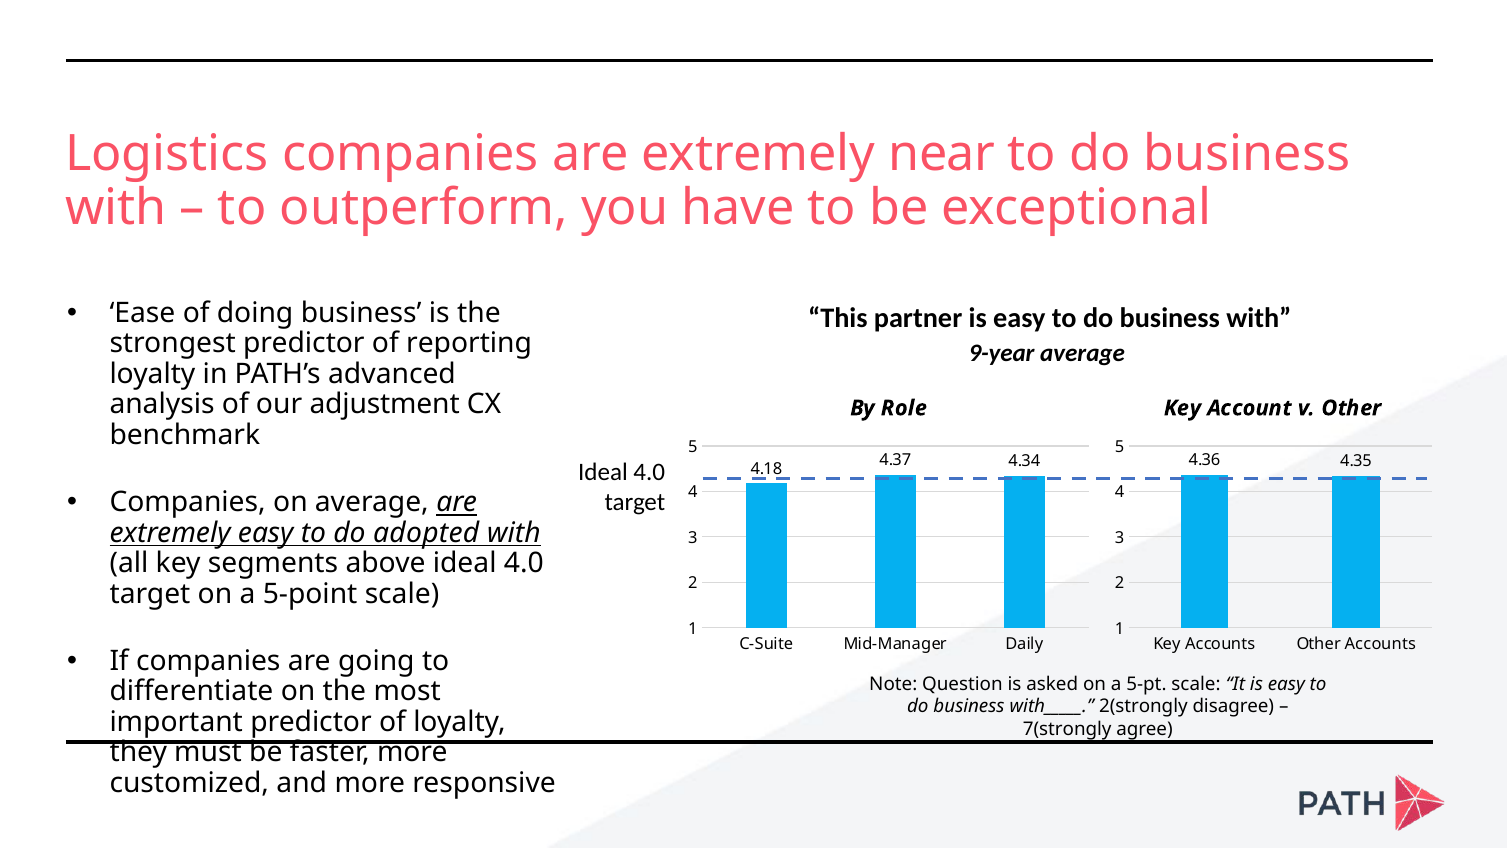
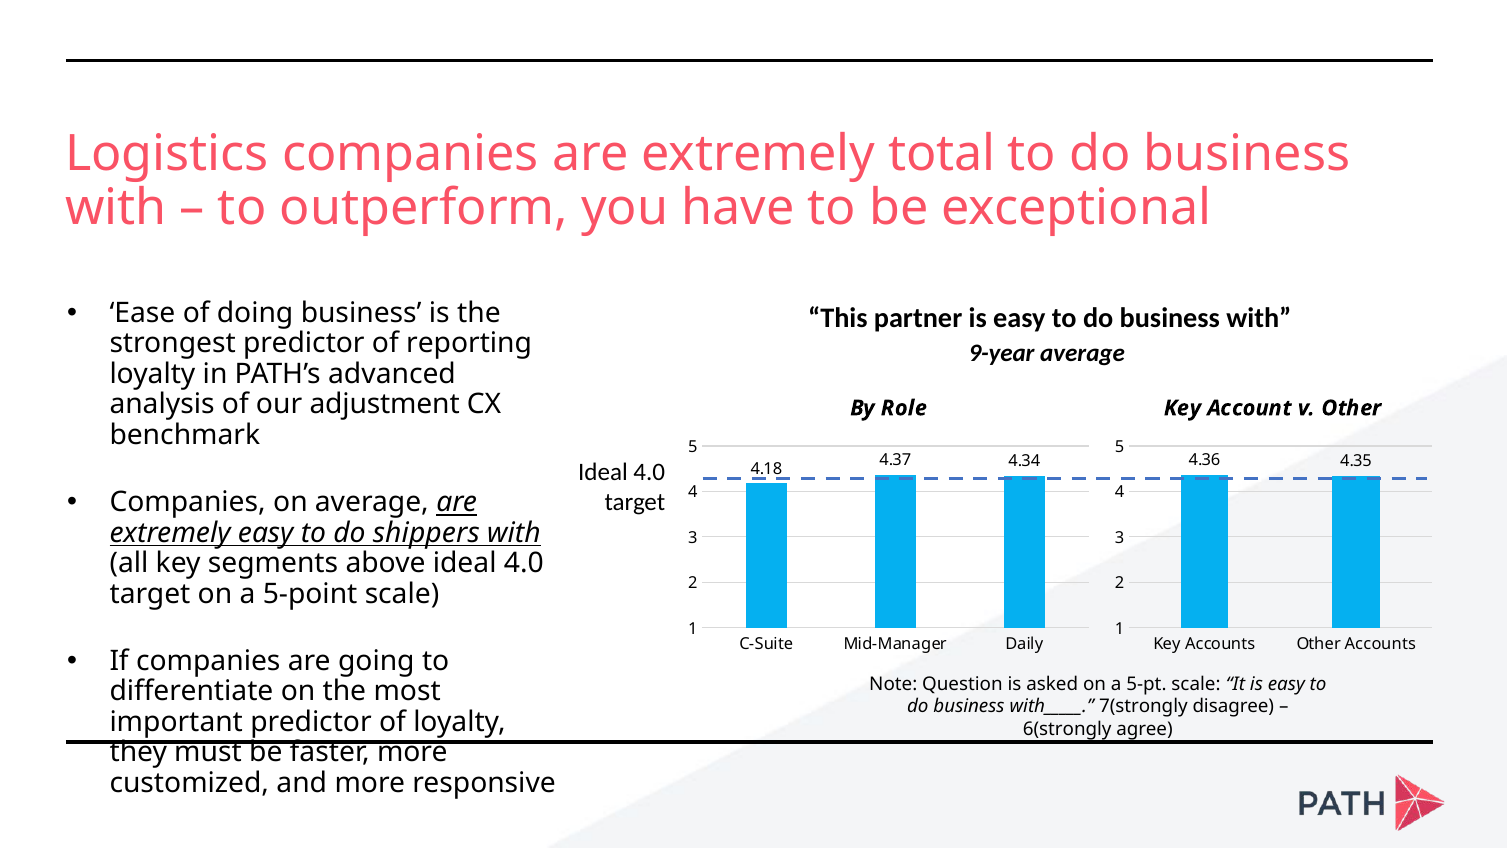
near: near -> total (942, 153)
adopted: adopted -> shippers (426, 533)
2(strongly: 2(strongly -> 7(strongly (1143, 706)
7(strongly: 7(strongly -> 6(strongly (1067, 729)
